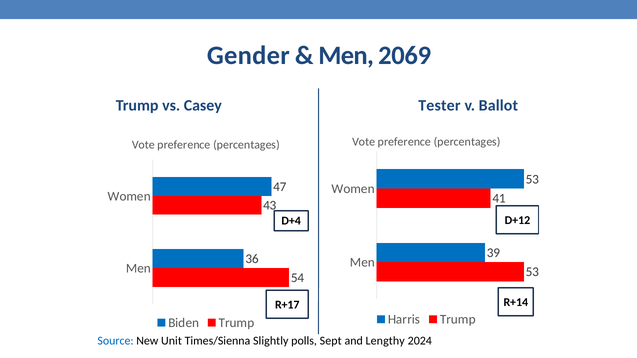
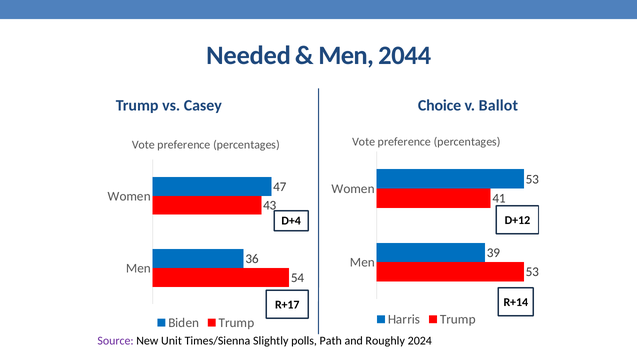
Gender: Gender -> Needed (249, 56)
2069: 2069 -> 2044 (405, 56)
Tester: Tester -> Choice (440, 105)
Source colour: blue -> purple (116, 341)
Sept: Sept -> Path (331, 341)
Lengthy: Lengthy -> Roughly (385, 341)
